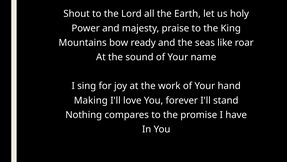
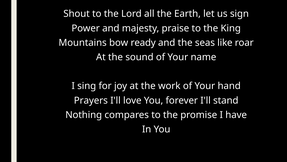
holy: holy -> sign (239, 14)
Making: Making -> Prayers (91, 100)
